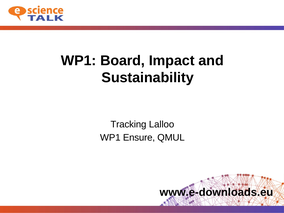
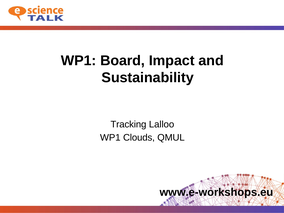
Ensure: Ensure -> Clouds (139, 138)
www.e-downloads.eu: www.e-downloads.eu -> www.e-workshops.eu (216, 192)
